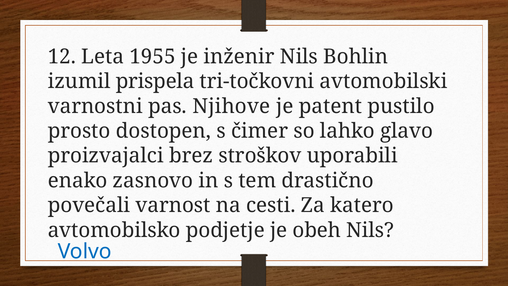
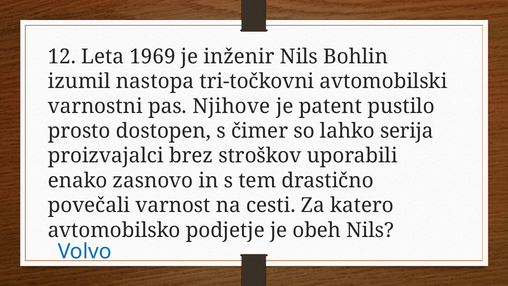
1955: 1955 -> 1969 (153, 57)
prispela: prispela -> nastopa (155, 81)
glavo: glavo -> serija (407, 131)
